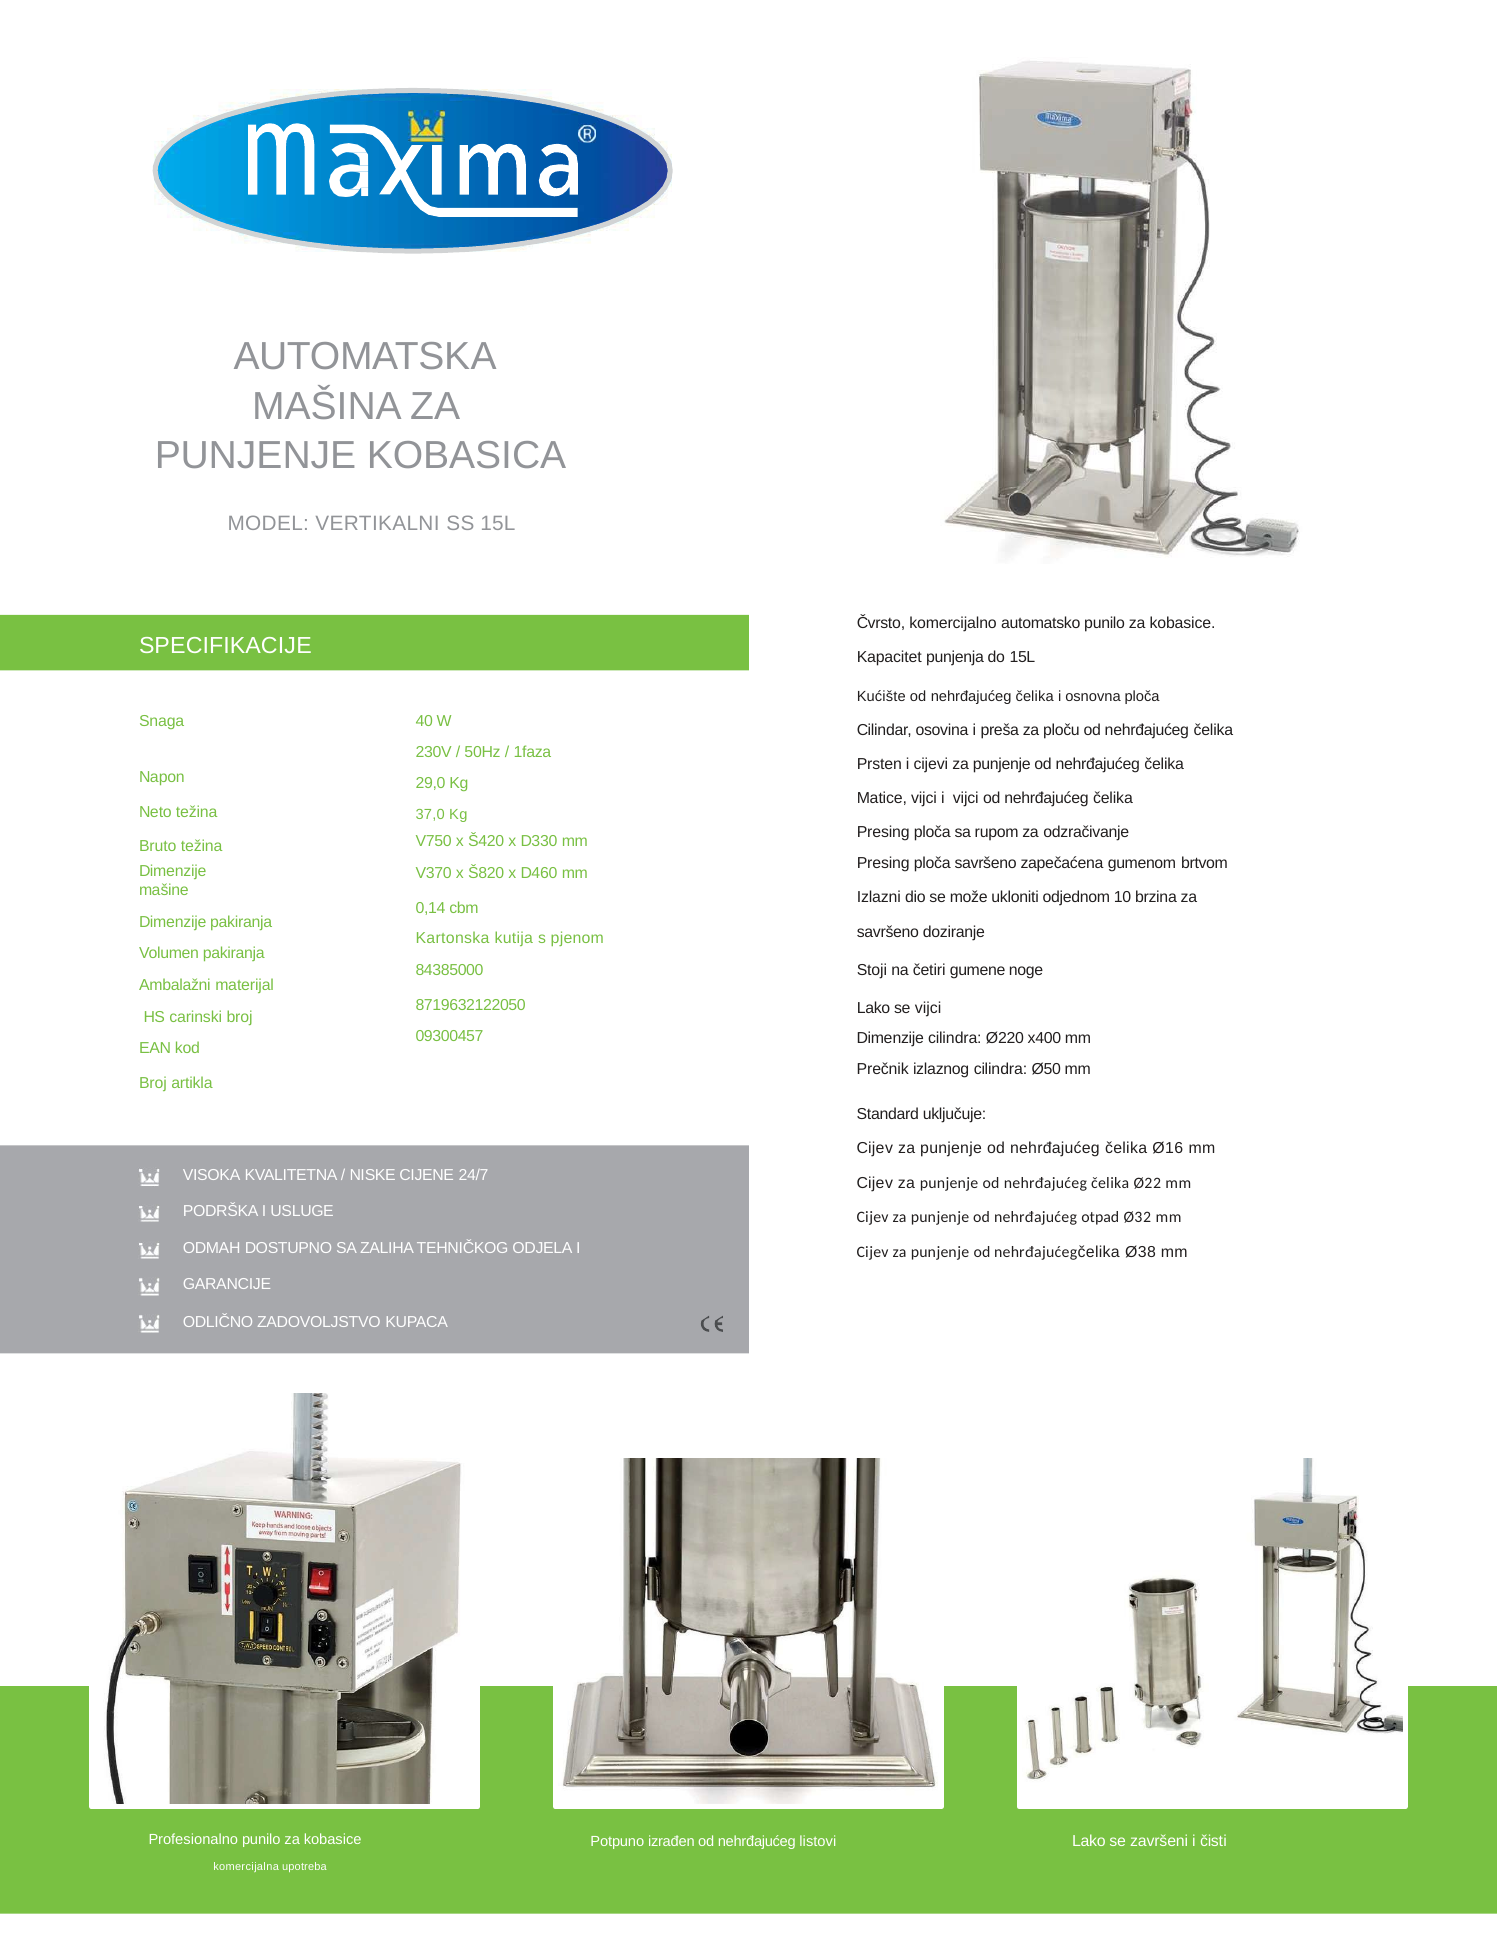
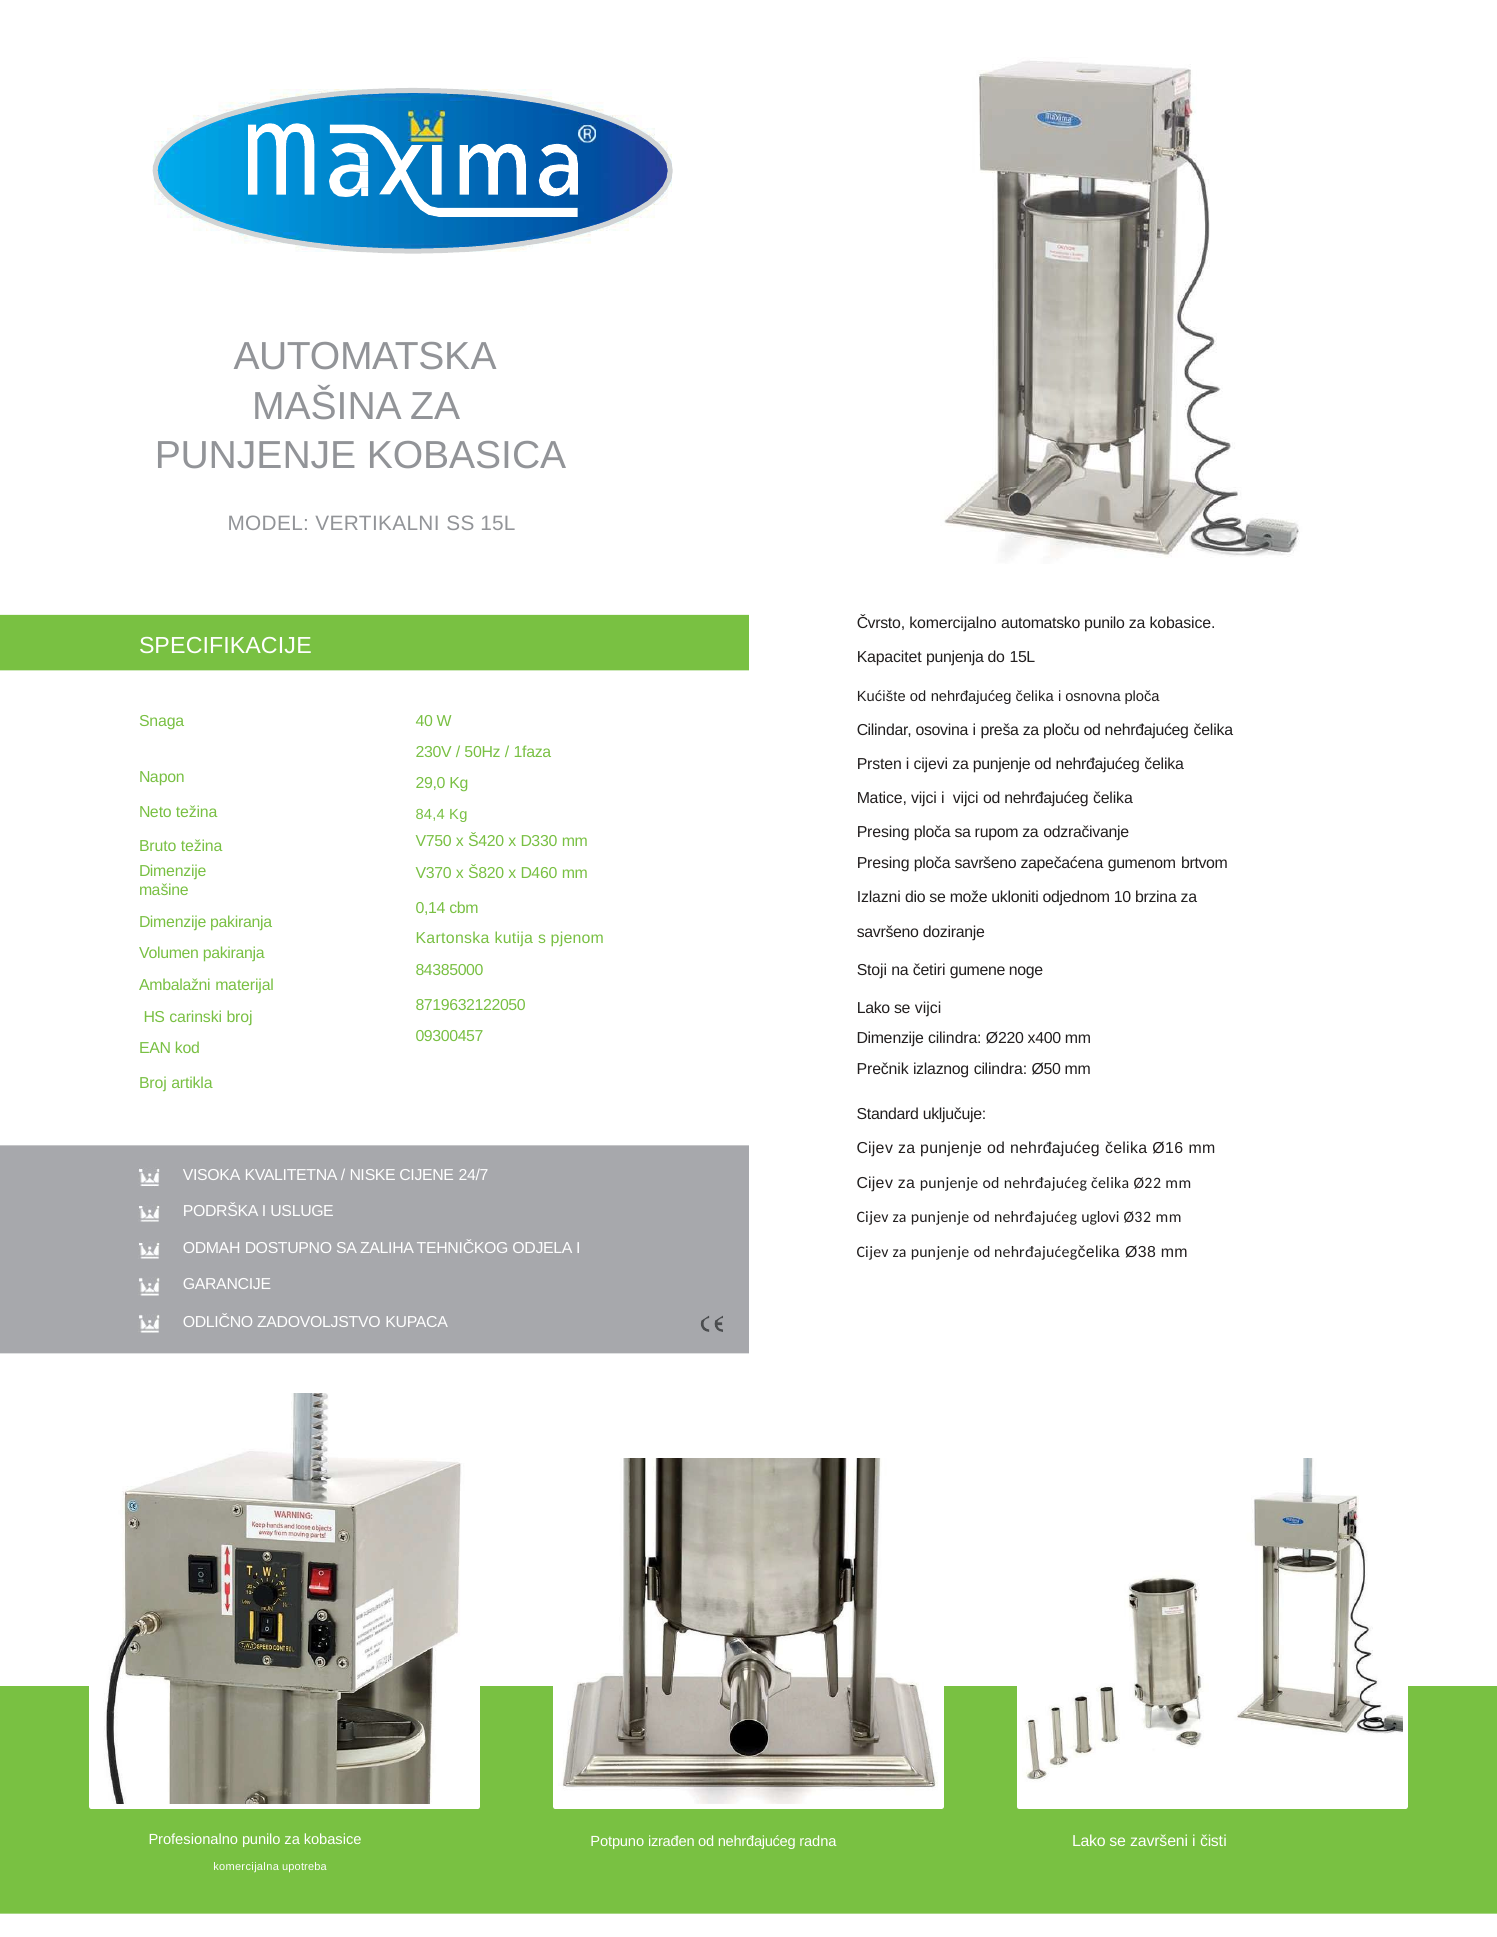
37,0: 37,0 -> 84,4 (430, 814)
otpad: otpad -> uglovi (1100, 1218)
listovi: listovi -> radna (818, 1842)
